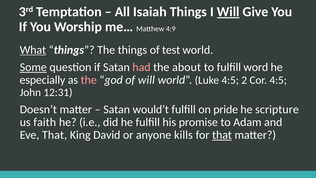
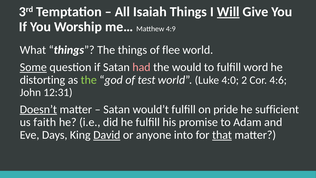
What underline: present -> none (33, 50)
test: test -> flee (171, 50)
about: about -> would (187, 67)
especially: especially -> distorting (42, 80)
the colour: pink -> light green (89, 80)
of will: will -> test (147, 80)
Luke 4:5: 4:5 -> 4:0 (230, 80)
Cor 4:5: 4:5 -> 4:6 (278, 80)
Doesn’t underline: none -> present (38, 109)
scripture: scripture -> sufficient (277, 109)
Eve That: That -> Days (55, 135)
David underline: none -> present (107, 135)
kills: kills -> into (183, 135)
